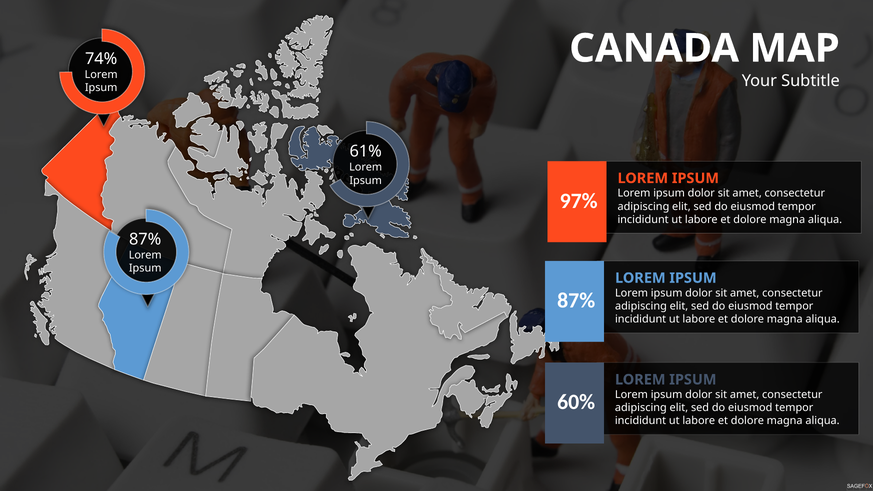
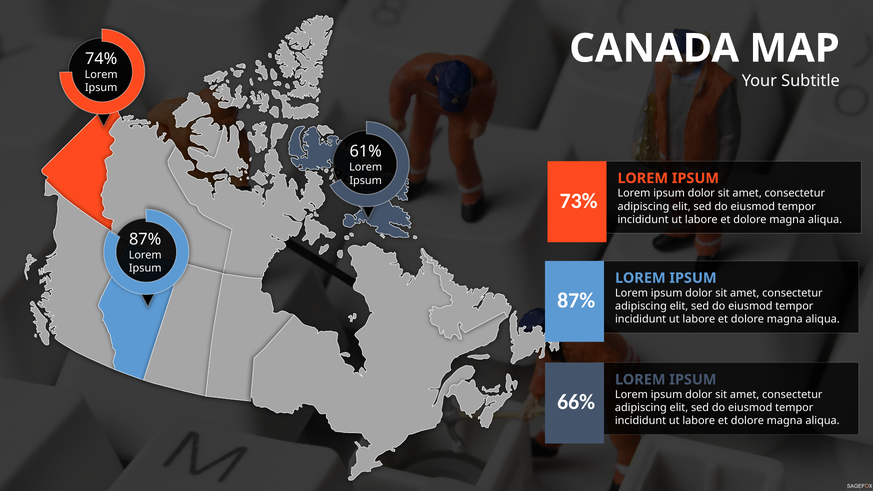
97%: 97% -> 73% (579, 201)
60%: 60% -> 66% (576, 402)
